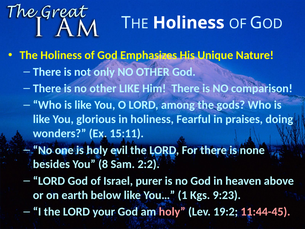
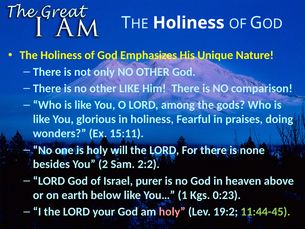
evil: evil -> will (119, 150)
8: 8 -> 2 (103, 164)
9:23: 9:23 -> 0:23 (227, 195)
11:44-45 colour: pink -> light green (265, 212)
